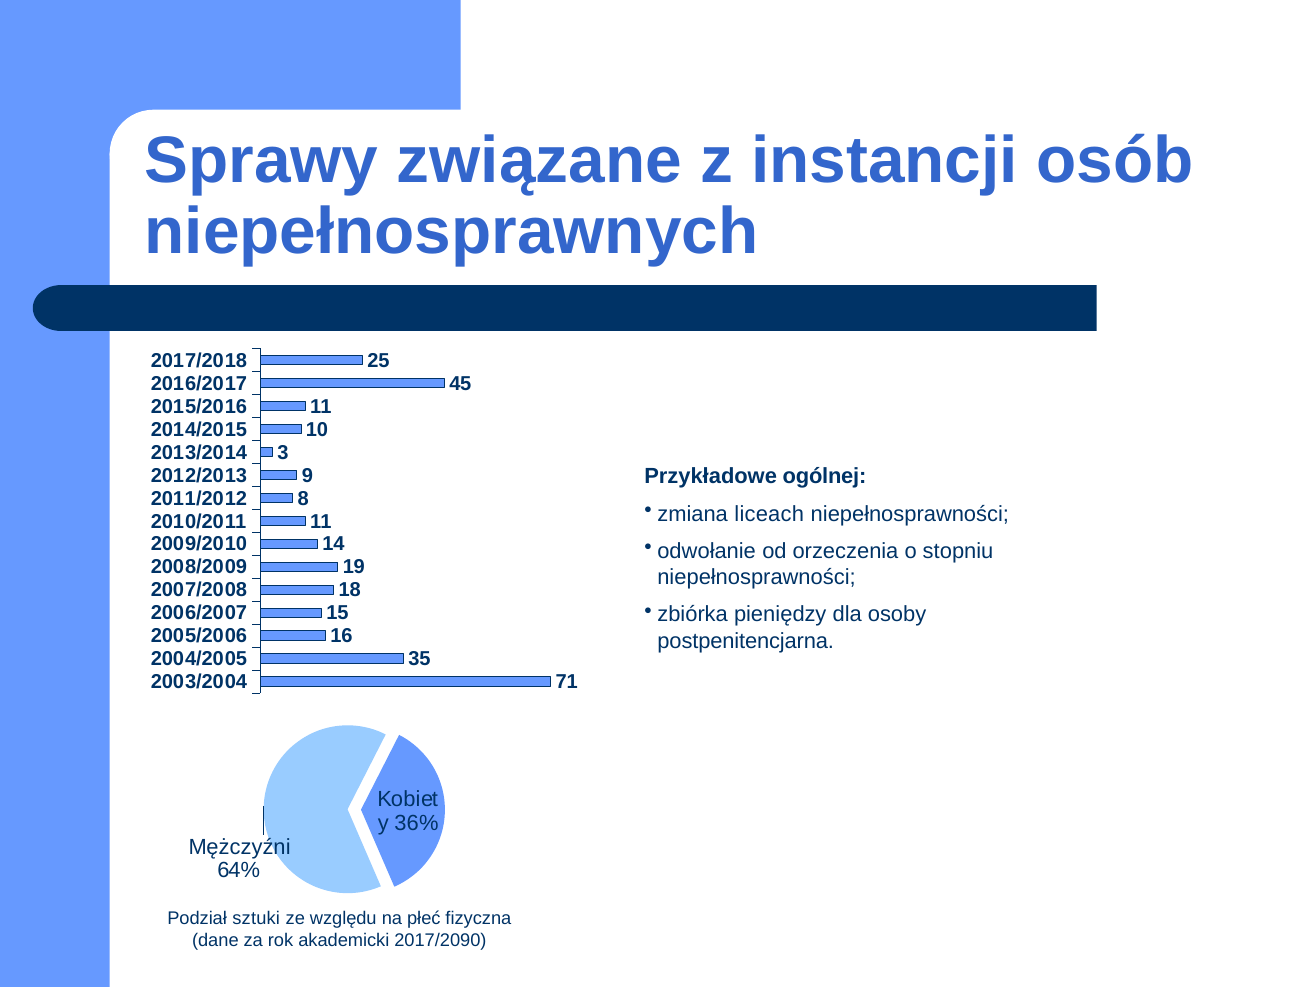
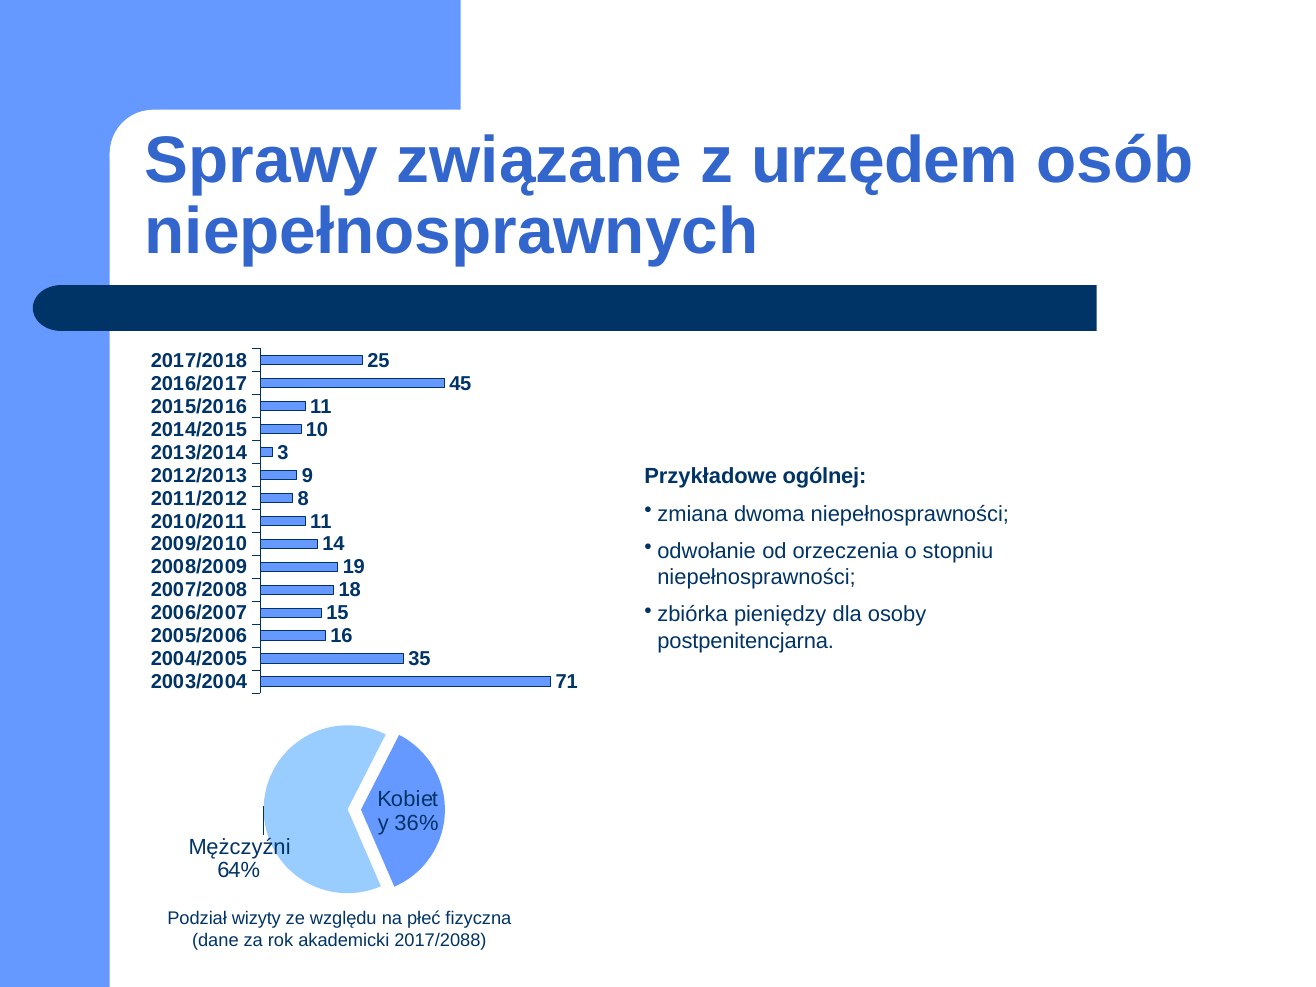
instancji: instancji -> urzędem (885, 161)
liceach: liceach -> dwoma (769, 514)
sztuki: sztuki -> wizyty (256, 919)
2017/2090: 2017/2090 -> 2017/2088 (440, 941)
